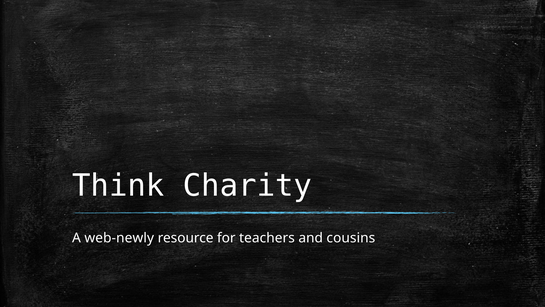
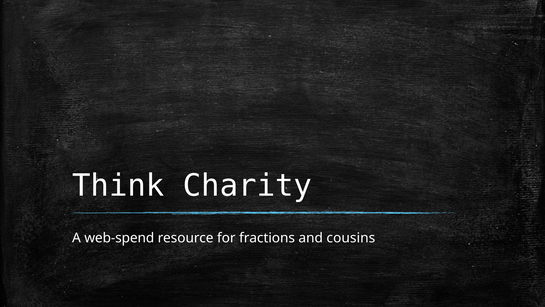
web-newly: web-newly -> web-spend (119, 238)
teachers: teachers -> fractions (267, 238)
